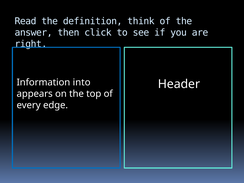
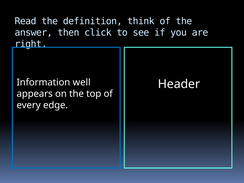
into: into -> well (82, 82)
